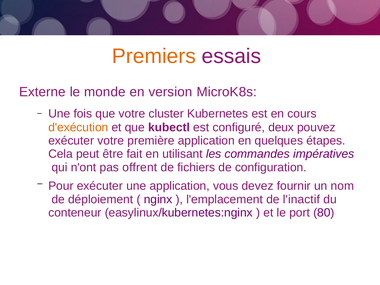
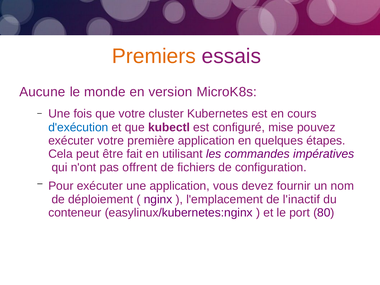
Externe: Externe -> Aucune (42, 92)
d'exécution colour: orange -> blue (78, 127)
deux: deux -> mise (281, 127)
